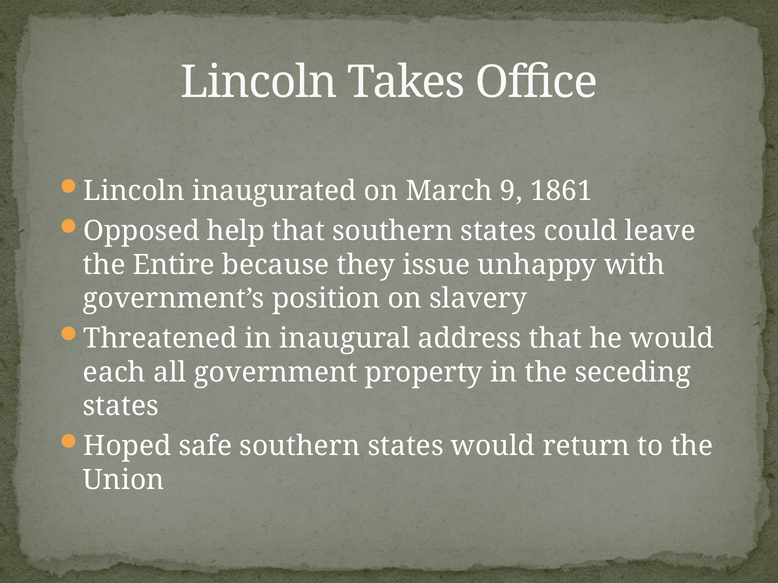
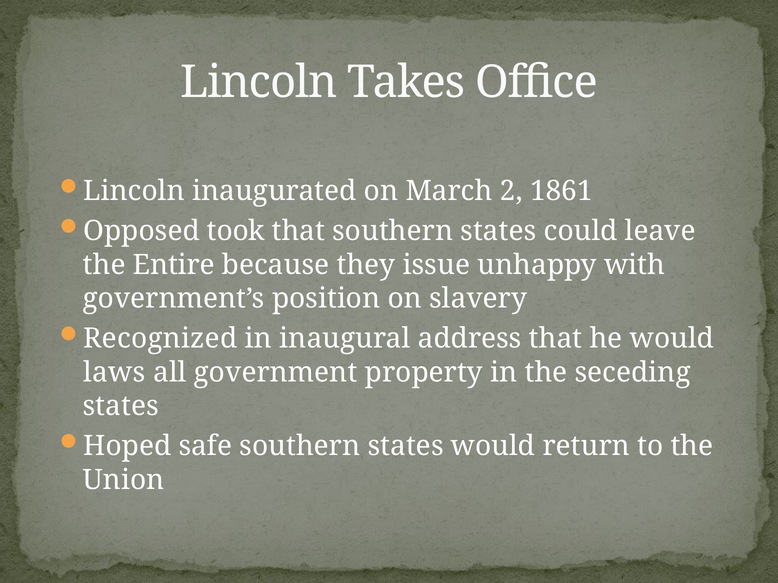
9: 9 -> 2 (511, 191)
help: help -> took (236, 231)
Threatened: Threatened -> Recognized (160, 339)
each: each -> laws (114, 373)
